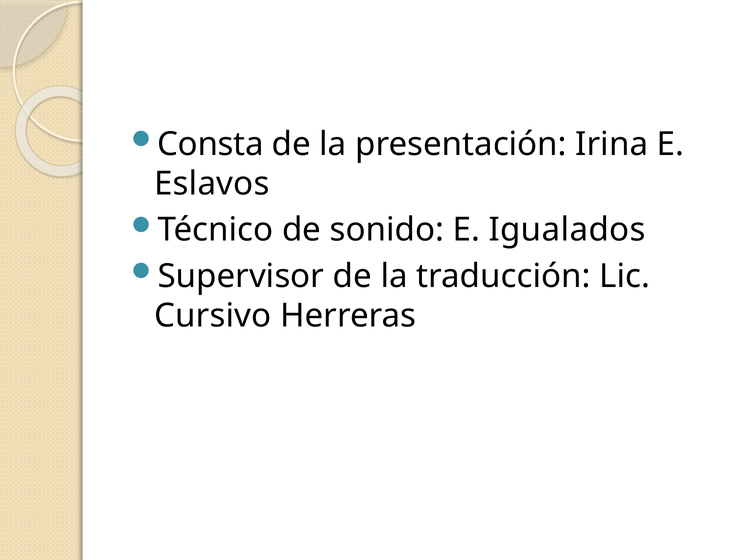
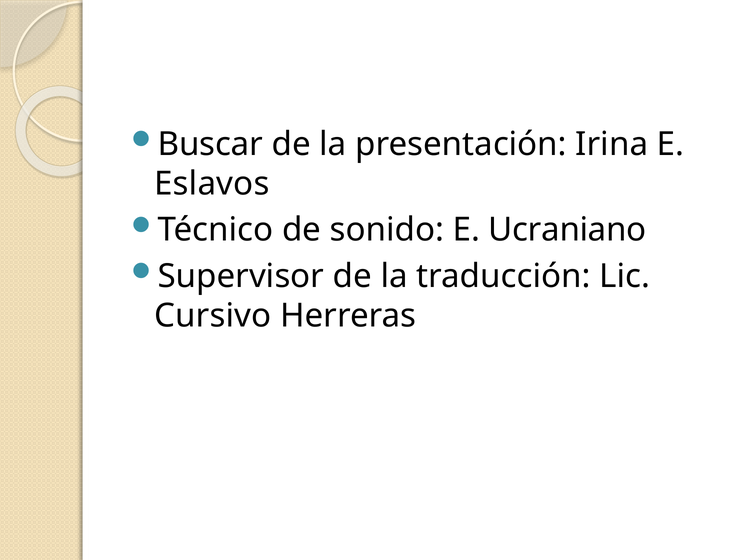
Consta: Consta -> Buscar (210, 144)
Igualados: Igualados -> Ucraniano (567, 230)
